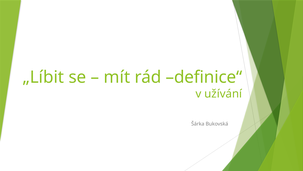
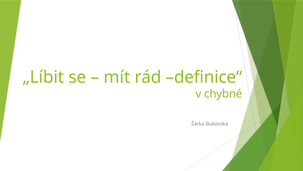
užívání: užívání -> chybné (223, 94)
